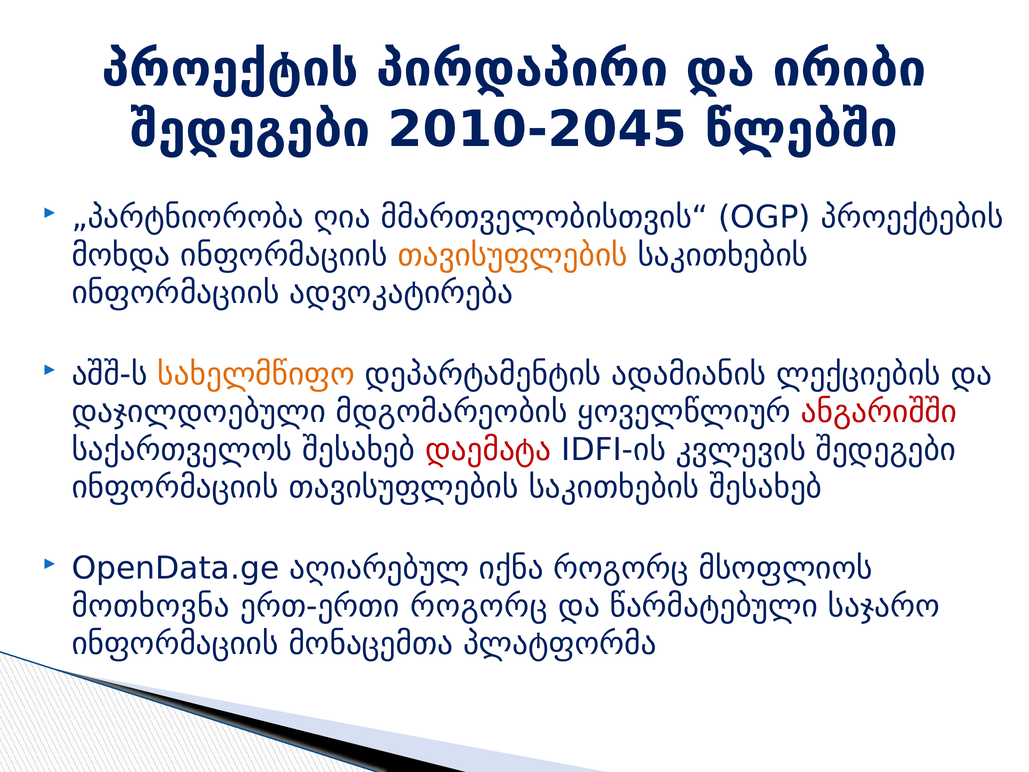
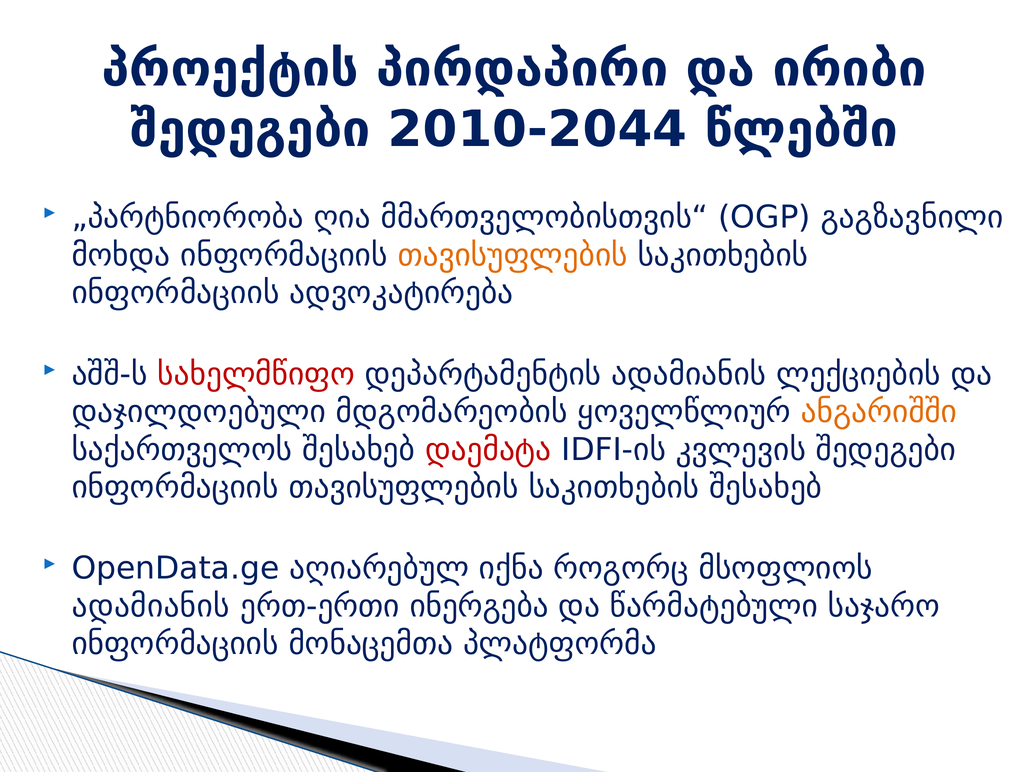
2010-2045: 2010-2045 -> 2010-2044 (538, 129)
პროექტების: პროექტების -> გაგზავნილი (912, 218)
სახელმწიფო colour: orange -> red (256, 374)
ანგარიშში colour: red -> orange (879, 412)
მოთხოვნა: მოთხოვნა -> ადამიანის (151, 606)
ერთ-ერთი როგორც: როგორც -> ინერგება (479, 606)
